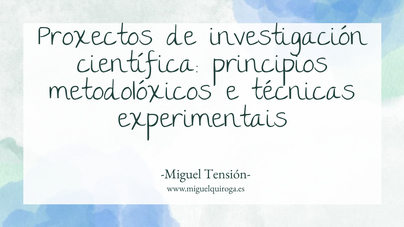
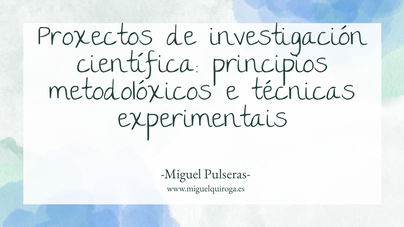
Tensión-: Tensión- -> Pulseras- (227, 174)
